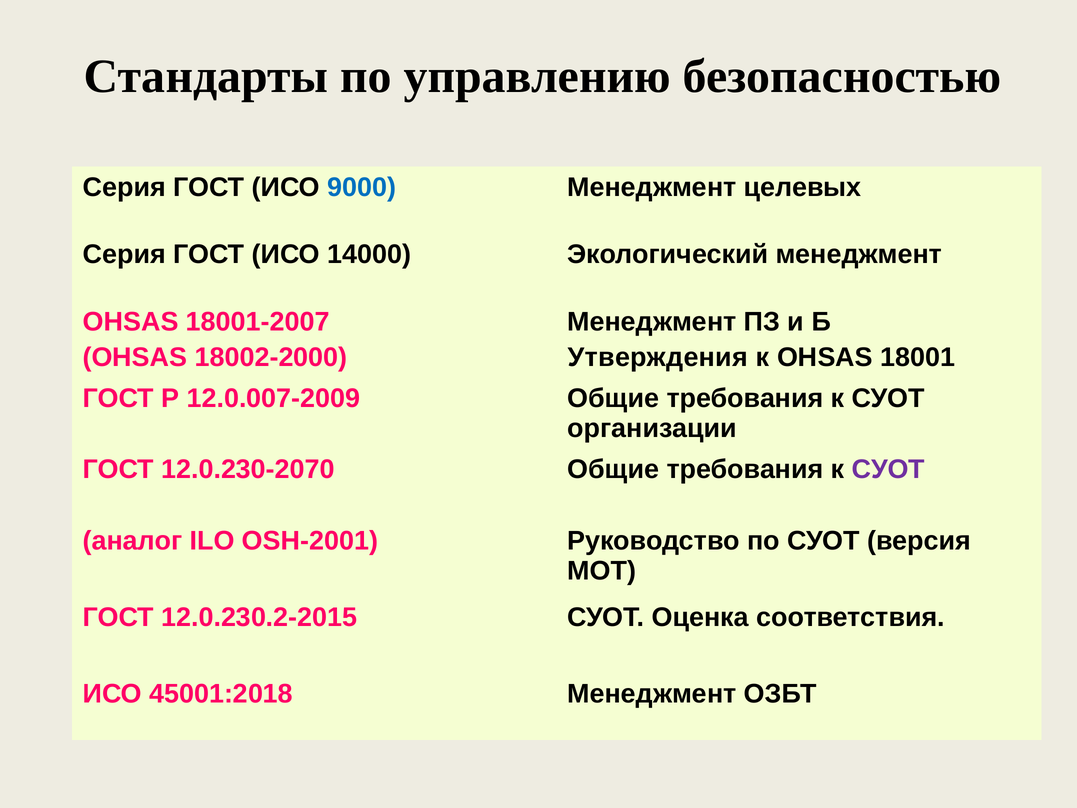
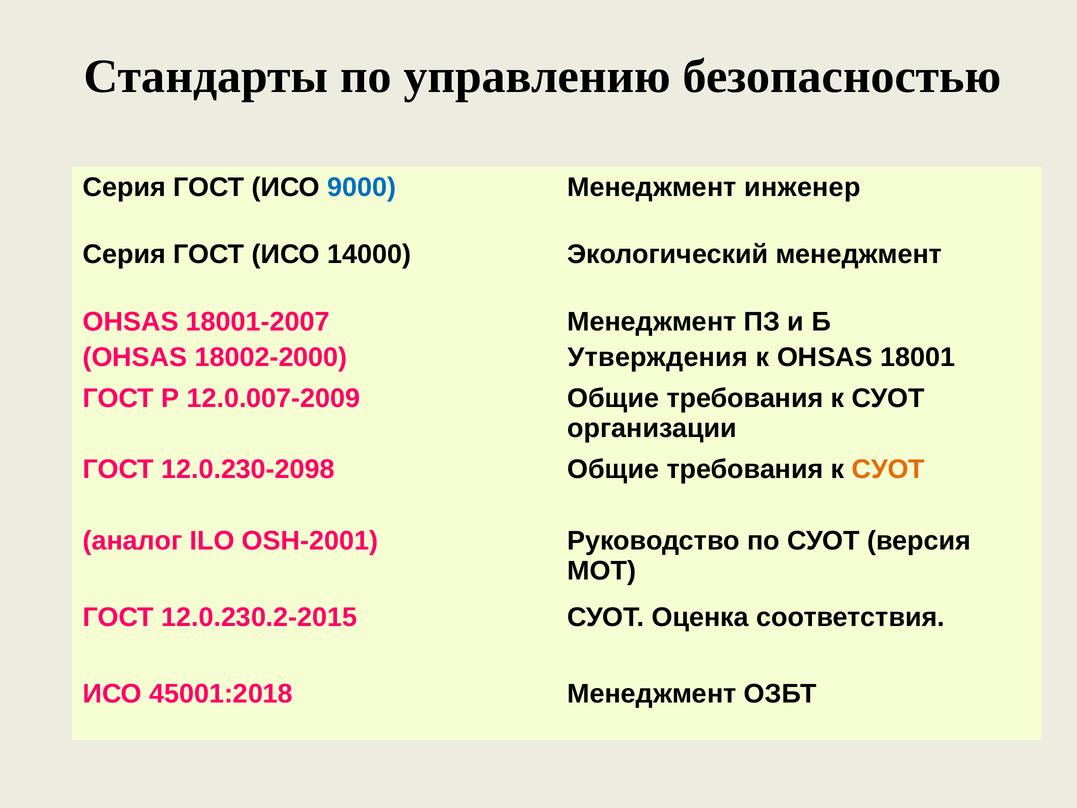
целевых: целевых -> инженер (802, 187)
12.0.230-2070: 12.0.230-2070 -> 12.0.230-2098 (248, 469)
СУОТ colour: purple -> orange (888, 469)
